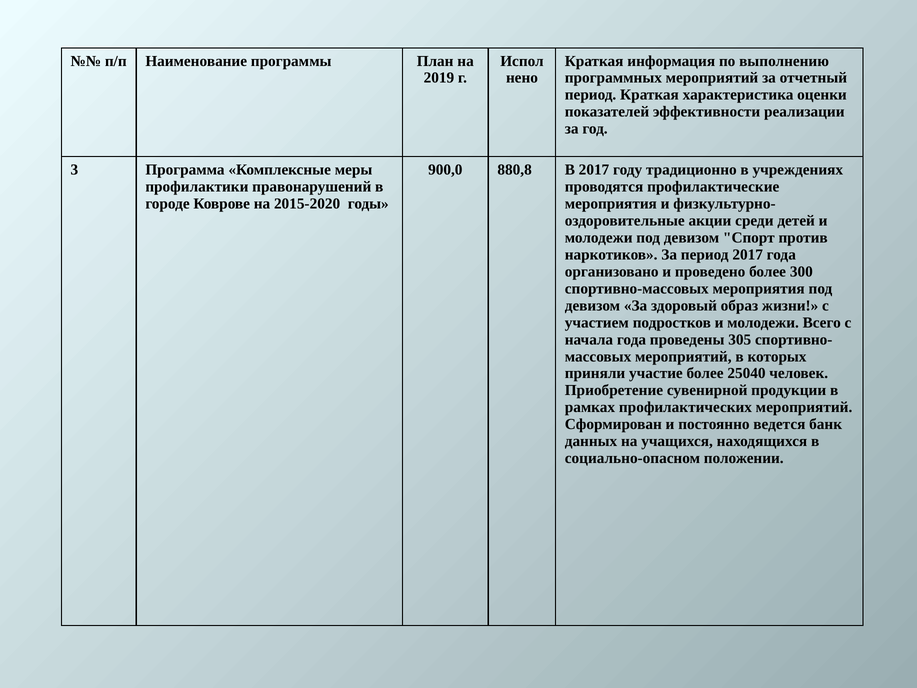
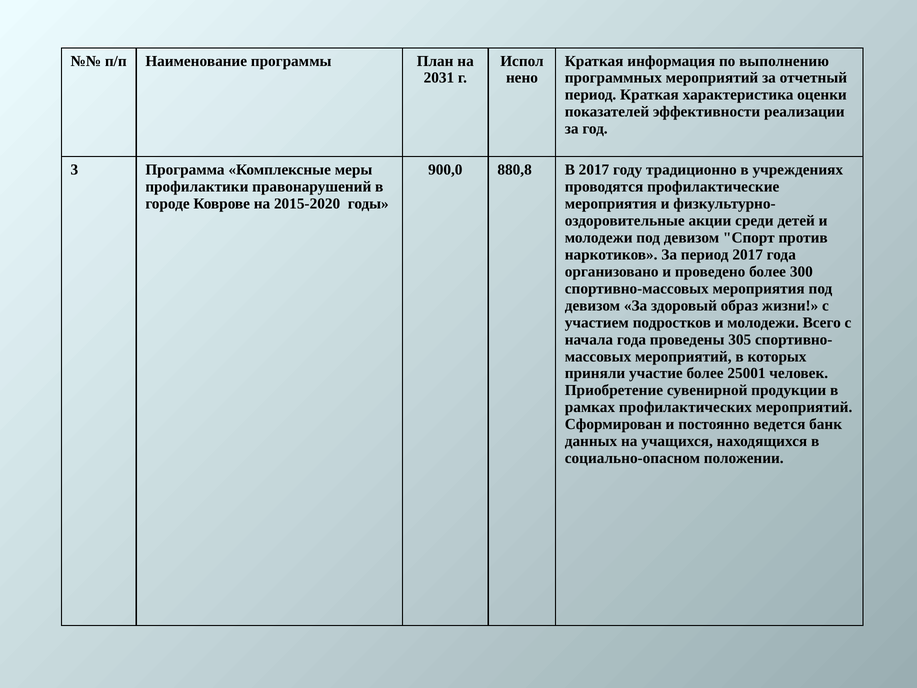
2019: 2019 -> 2031 (439, 78)
25040: 25040 -> 25001 (746, 373)
